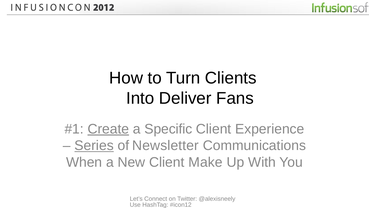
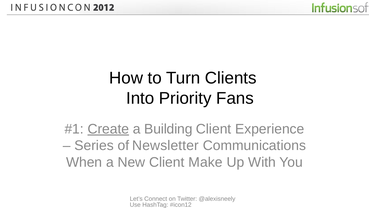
Deliver: Deliver -> Priority (185, 98)
Specific: Specific -> Building (168, 129)
Series underline: present -> none (94, 145)
